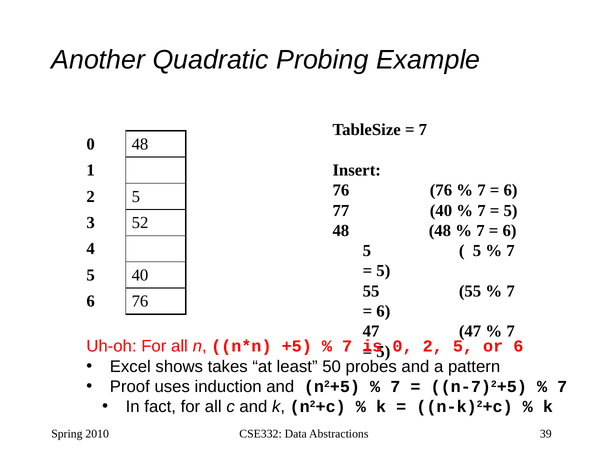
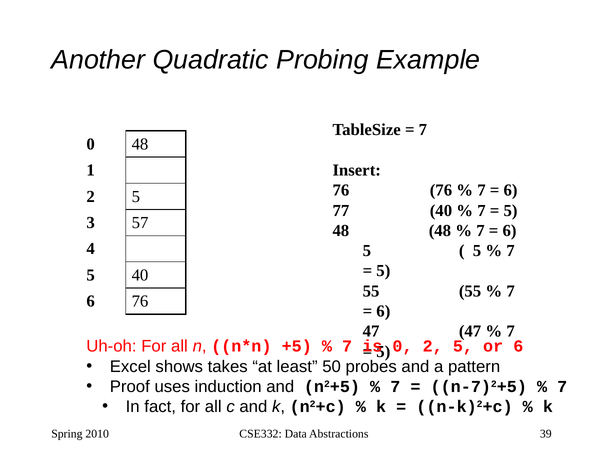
52: 52 -> 57 (140, 222)
